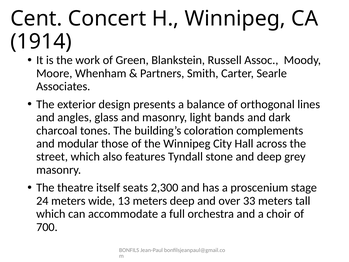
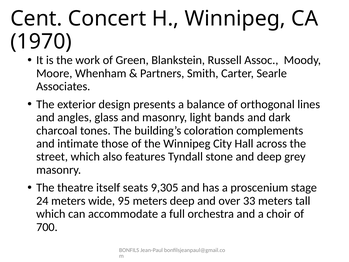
1914: 1914 -> 1970 (41, 42)
modular: modular -> intimate (78, 143)
2,300: 2,300 -> 9,305 (165, 188)
13: 13 -> 95 (124, 201)
